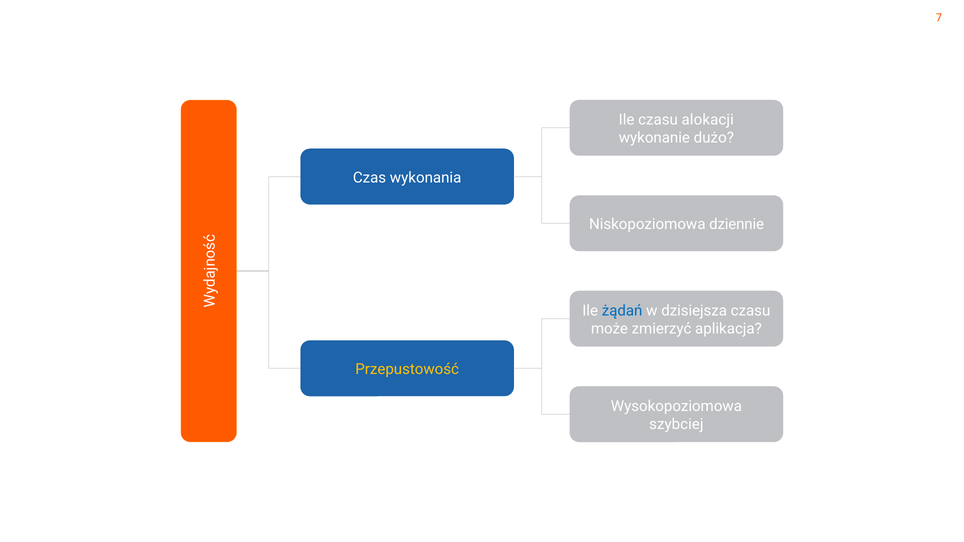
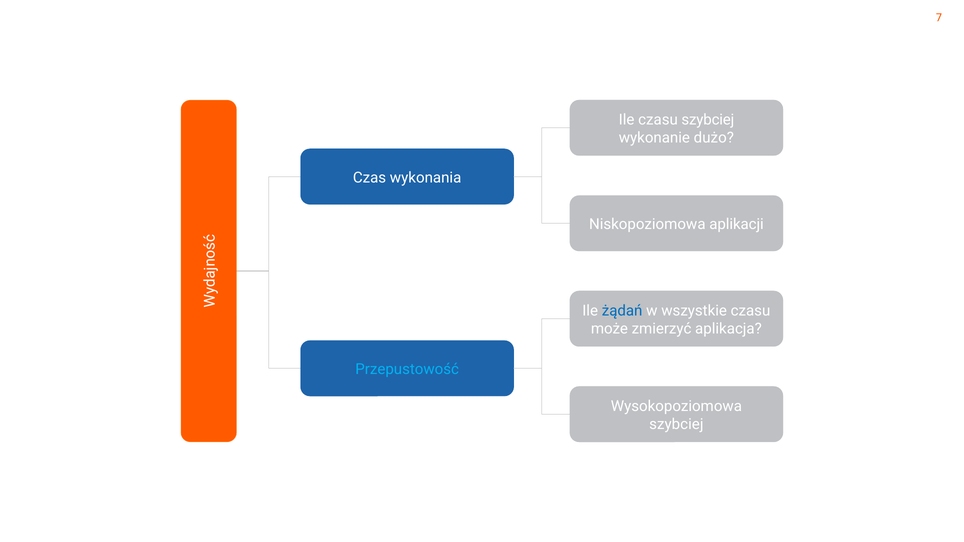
czasu alokacji: alokacji -> szybciej (708, 120)
dziennie: dziennie -> aplikacji (737, 224)
dzisiejsza: dzisiejsza -> wszystkie (694, 311)
Przepustowość colour: yellow -> light blue (407, 370)
